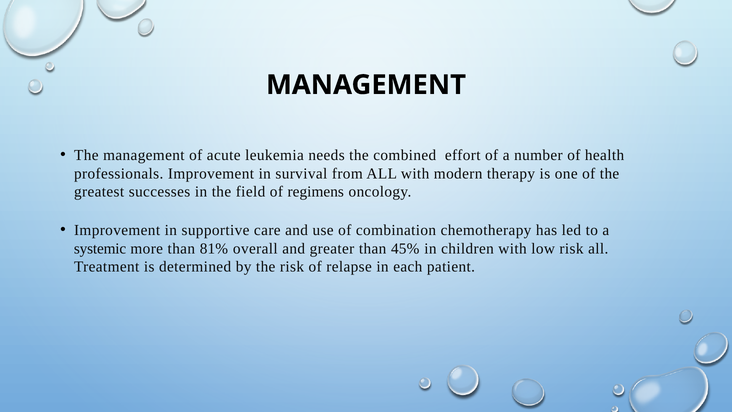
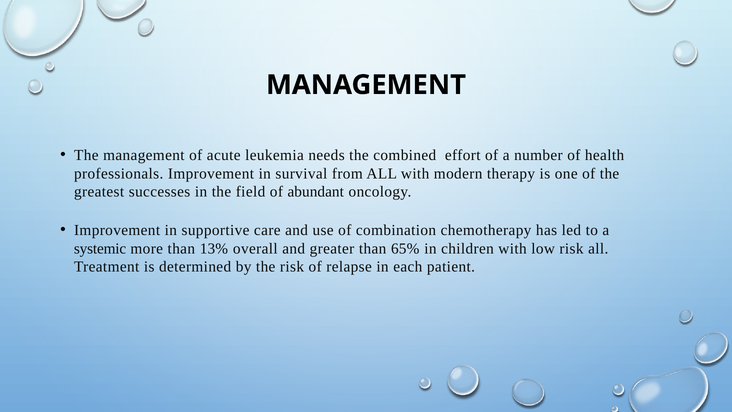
regimens: regimens -> abundant (316, 192)
81%: 81% -> 13% (214, 248)
45%: 45% -> 65% (405, 248)
